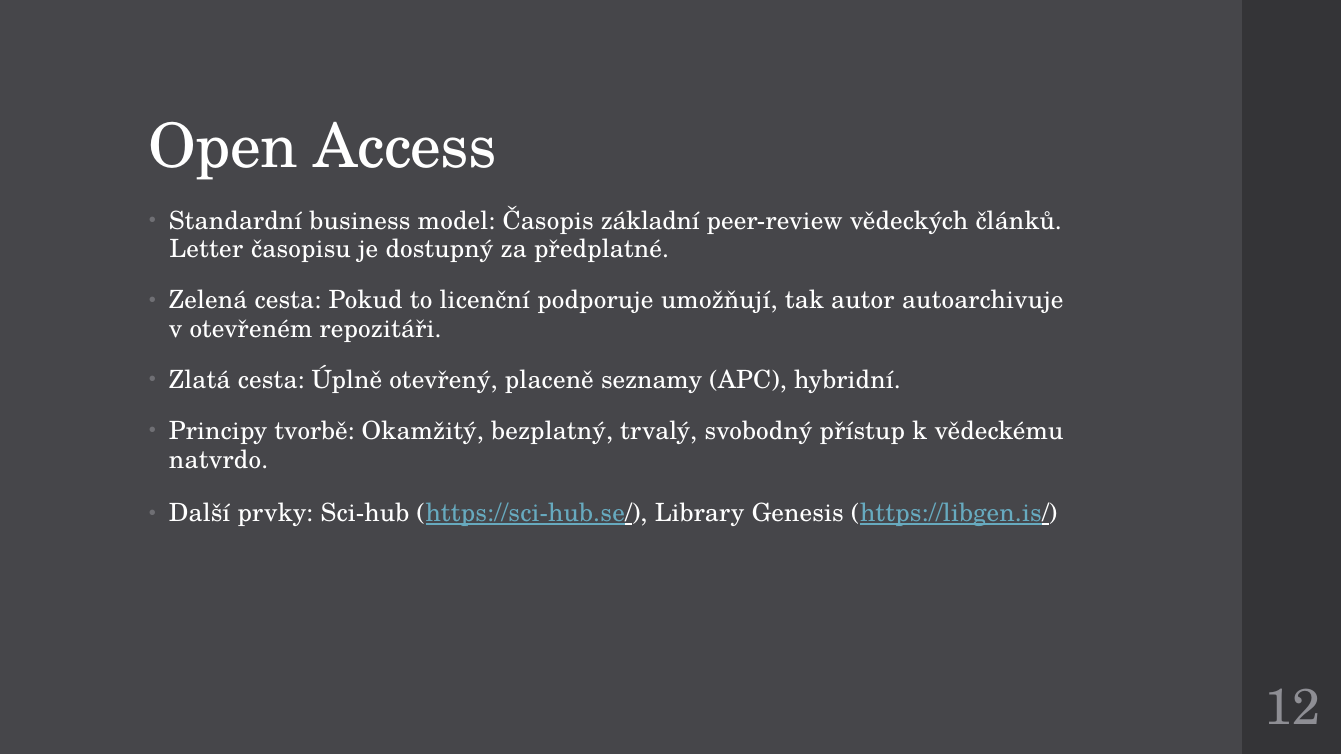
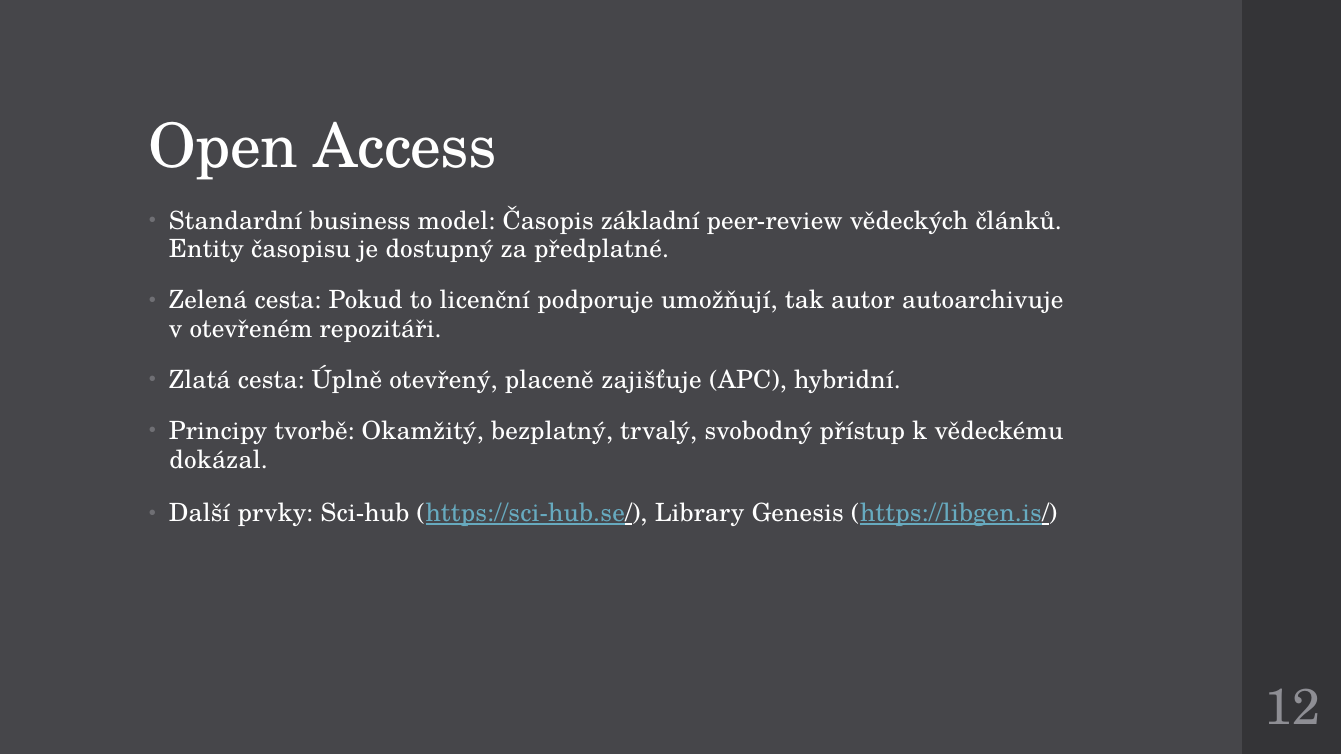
Letter: Letter -> Entity (206, 249)
seznamy: seznamy -> zajišťuje (651, 380)
natvrdo: natvrdo -> dokázal (219, 460)
